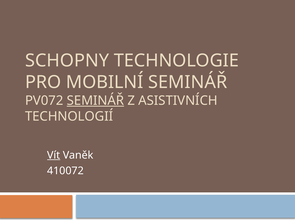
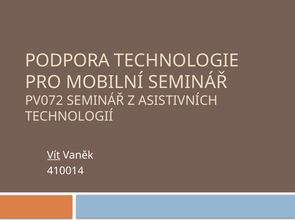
SCHOPNY: SCHOPNY -> PODPORA (67, 61)
SEMINÁŘ underline: present -> none (95, 101)
410072: 410072 -> 410014 (65, 171)
